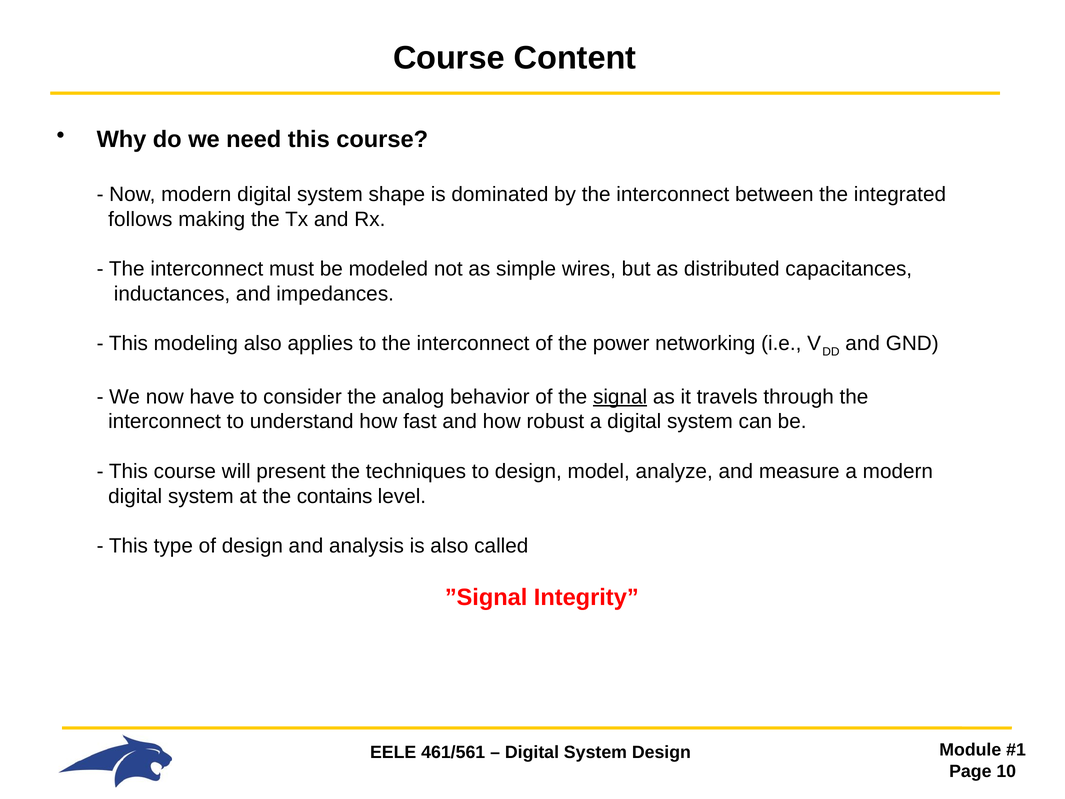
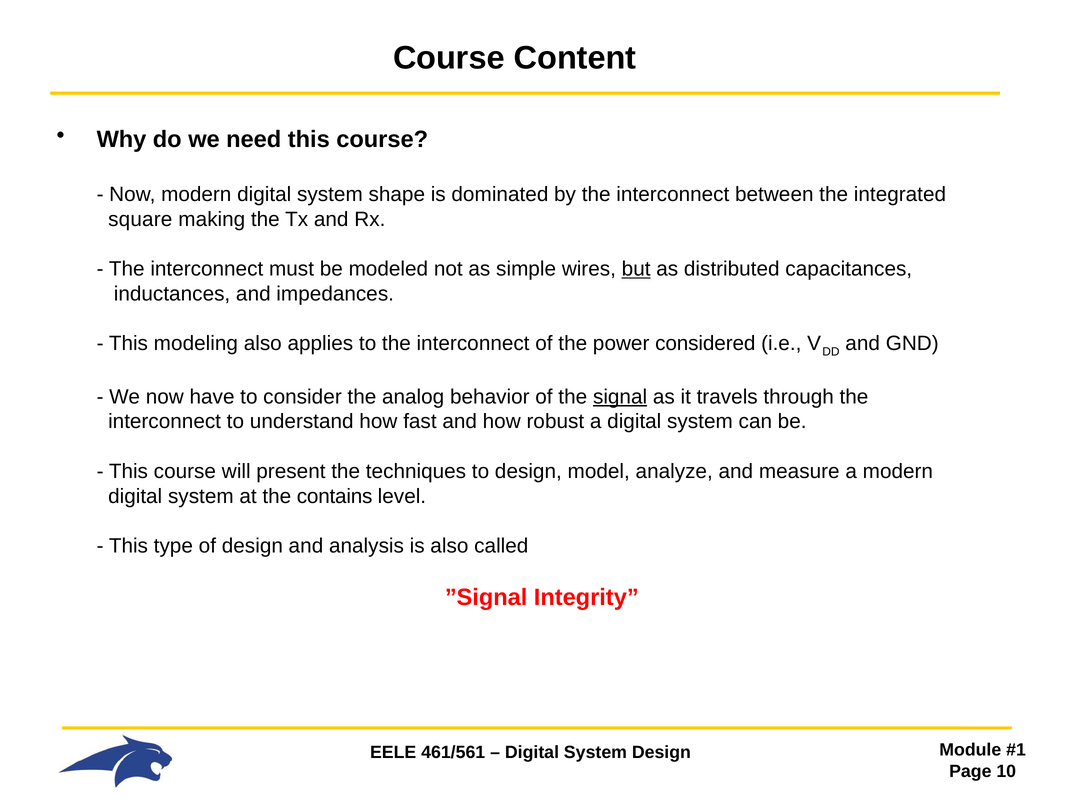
follows: follows -> square (140, 219)
but underline: none -> present (636, 269)
networking: networking -> considered (705, 343)
